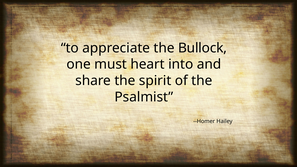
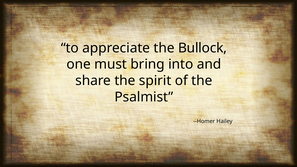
heart: heart -> bring (148, 64)
